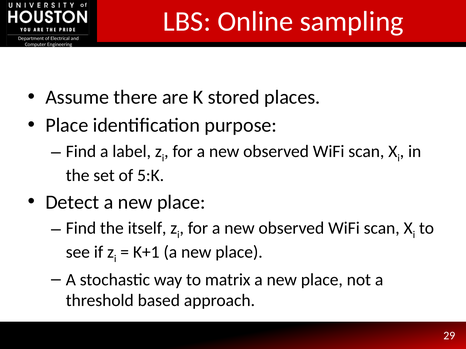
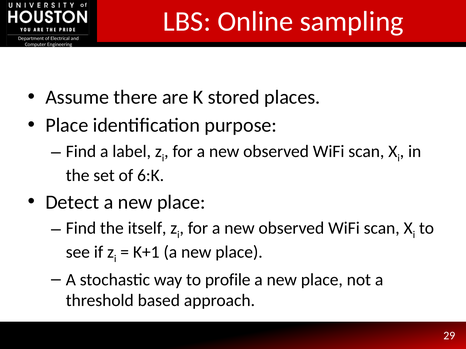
5:K: 5:K -> 6:K (151, 176)
matrix: matrix -> profile (228, 280)
